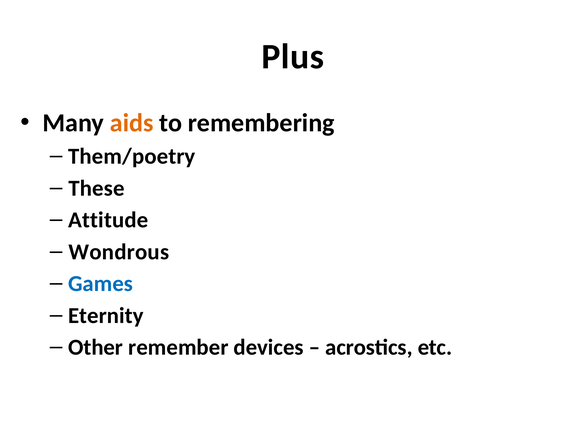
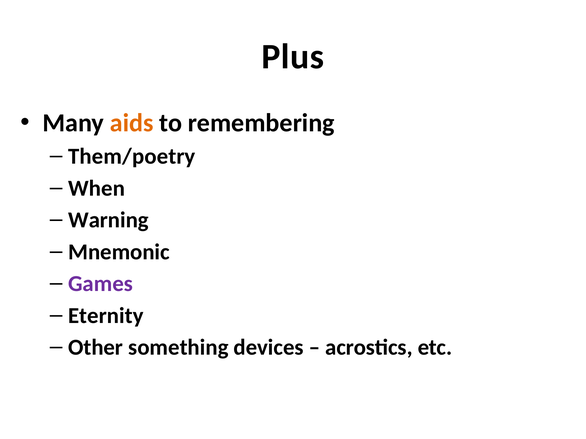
These: These -> When (97, 188)
Attitude: Attitude -> Warning (108, 220)
Wondrous: Wondrous -> Mnemonic (119, 252)
Games colour: blue -> purple (101, 284)
remember: remember -> something (178, 348)
